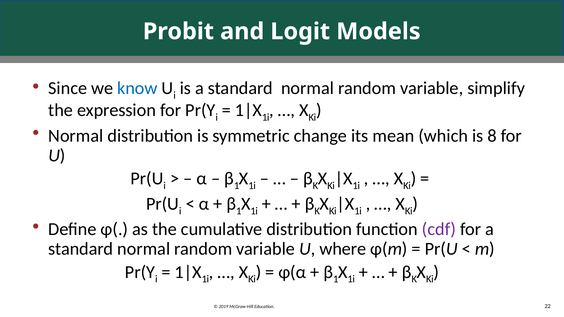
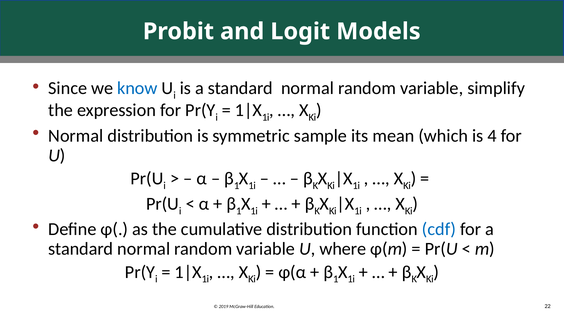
change: change -> sample (320, 136)
8: 8 -> 4 (492, 136)
cdf colour: purple -> blue (439, 230)
